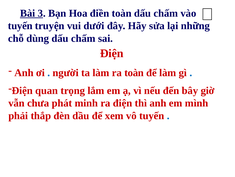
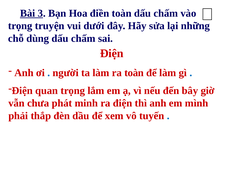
tuyến: tuyến -> trọng (20, 26)
